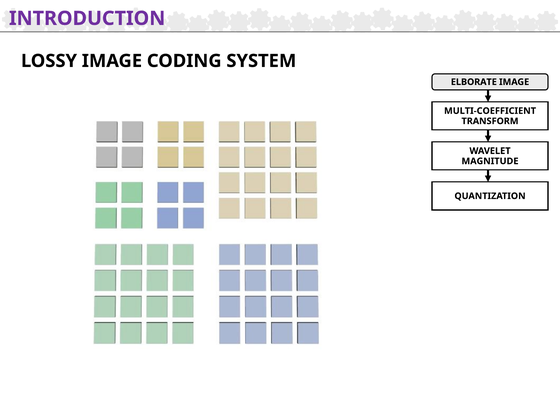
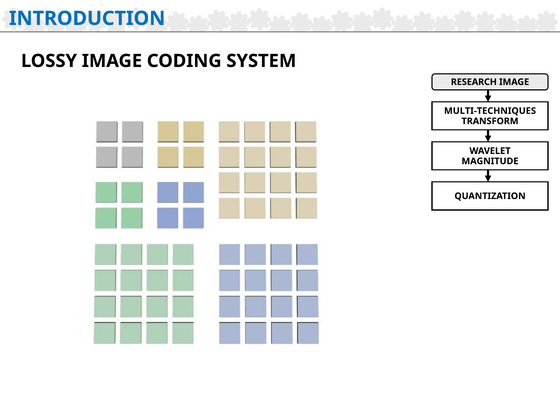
INTRODUCTION colour: purple -> blue (87, 18)
ELBORATE: ELBORATE -> RESEARCH (474, 82)
MULTI-COEFFICIENT: MULTI-COEFFICIENT -> MULTI-TECHNIQUES (490, 111)
